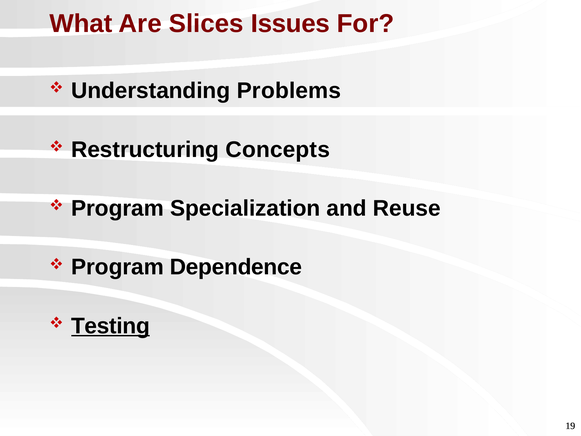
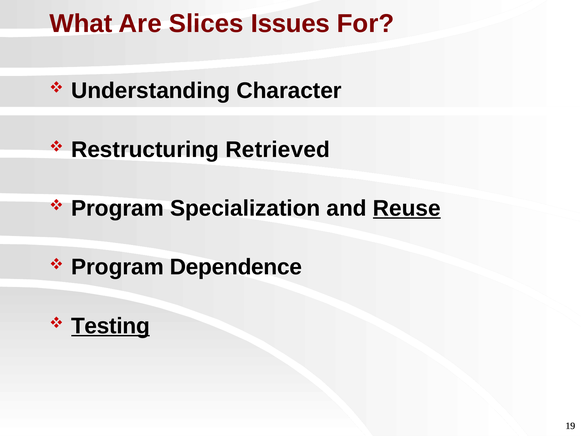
Problems: Problems -> Character (289, 91)
Concepts: Concepts -> Retrieved (278, 149)
Reuse underline: none -> present (407, 208)
